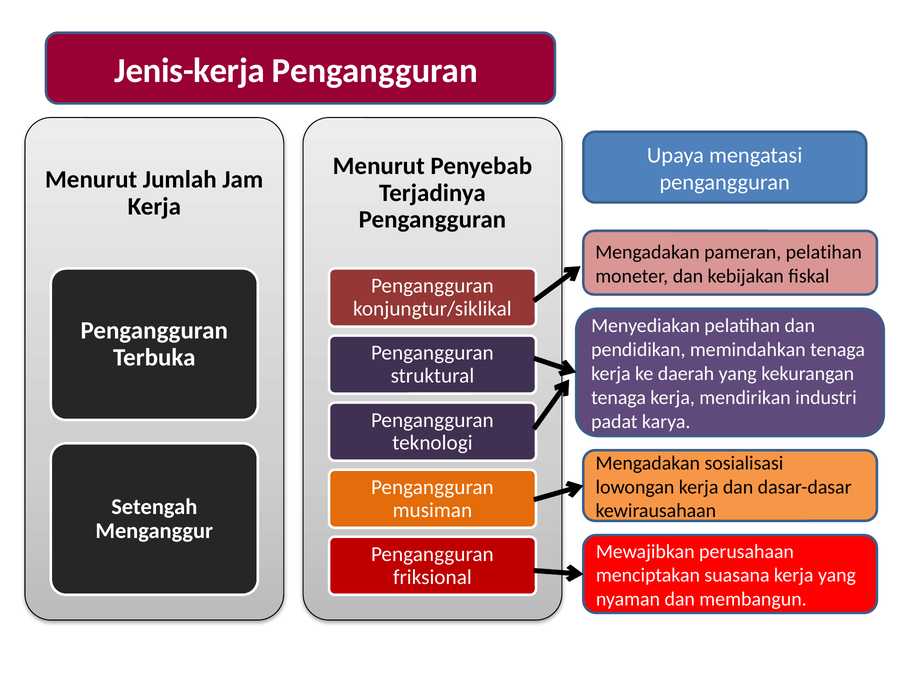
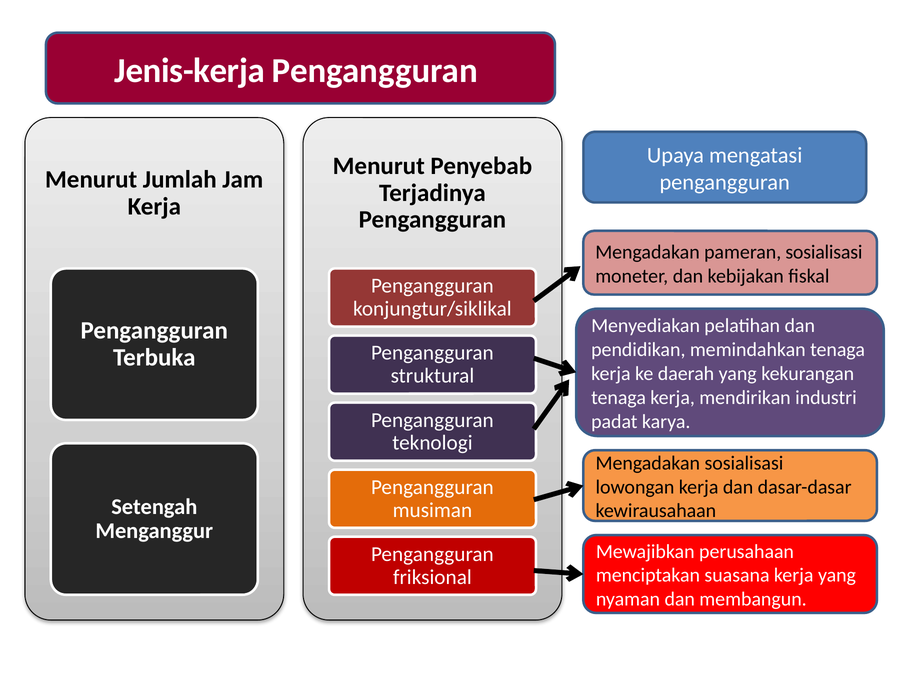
pameran pelatihan: pelatihan -> sosialisasi (824, 252)
